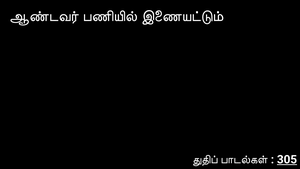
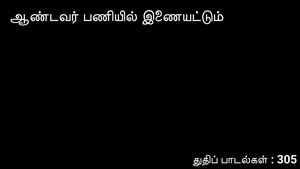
305 underline: present -> none (287, 159)
